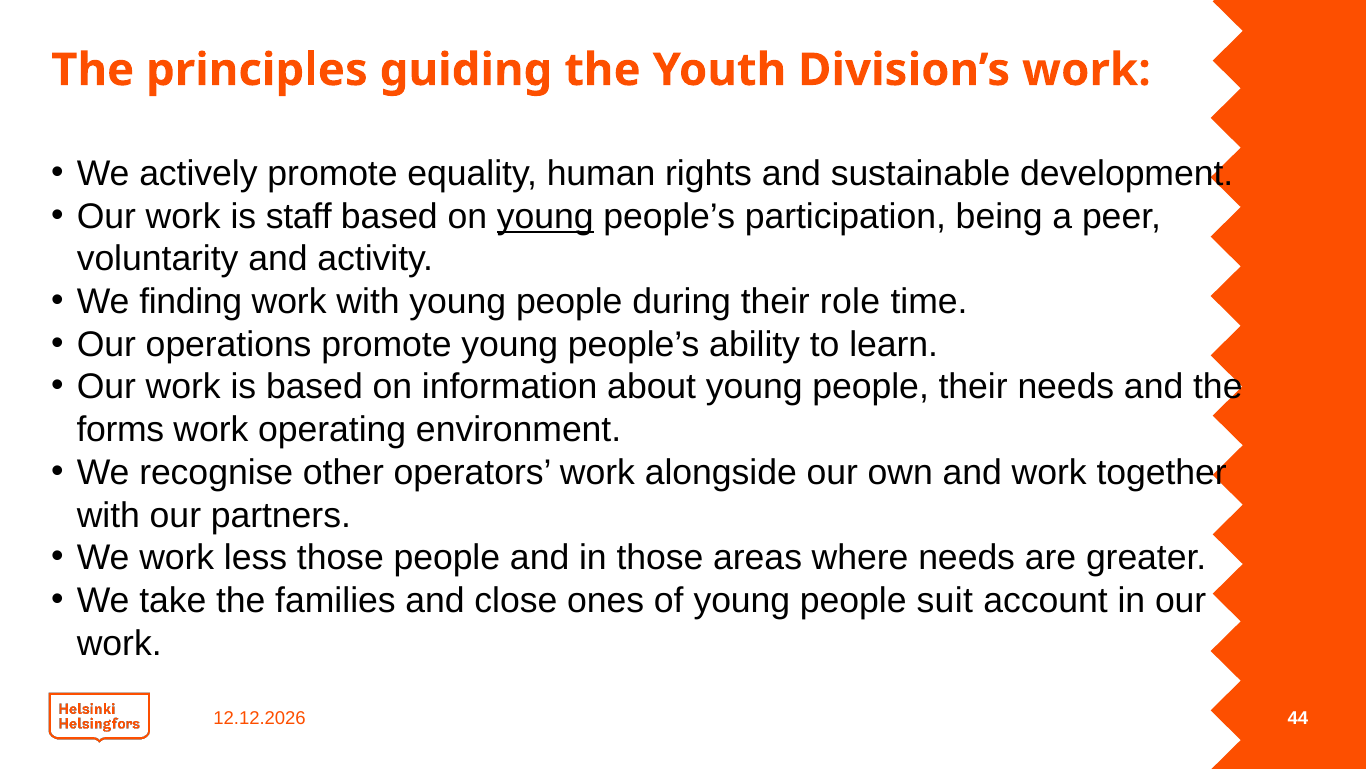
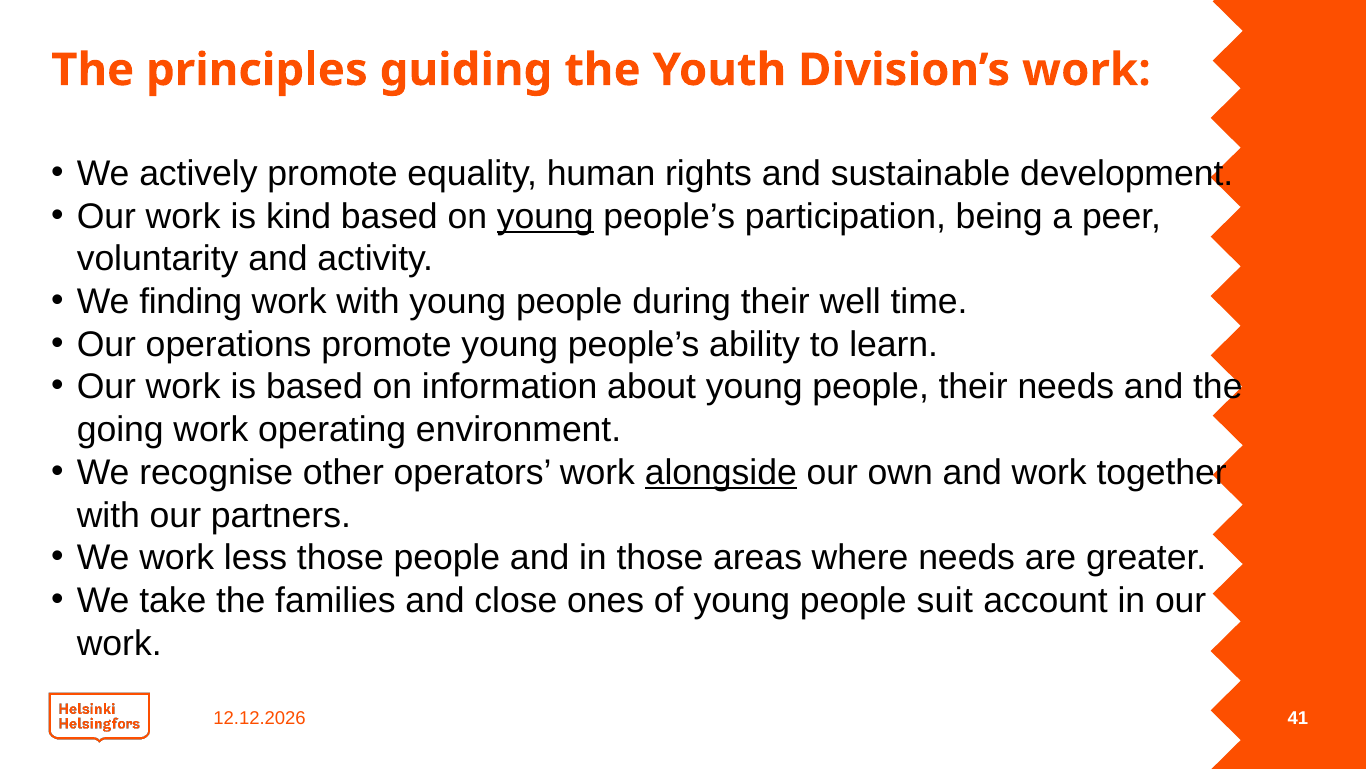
staff: staff -> kind (299, 216)
role: role -> well (850, 301)
forms: forms -> going (120, 430)
alongside underline: none -> present (721, 472)
44: 44 -> 41 (1298, 718)
